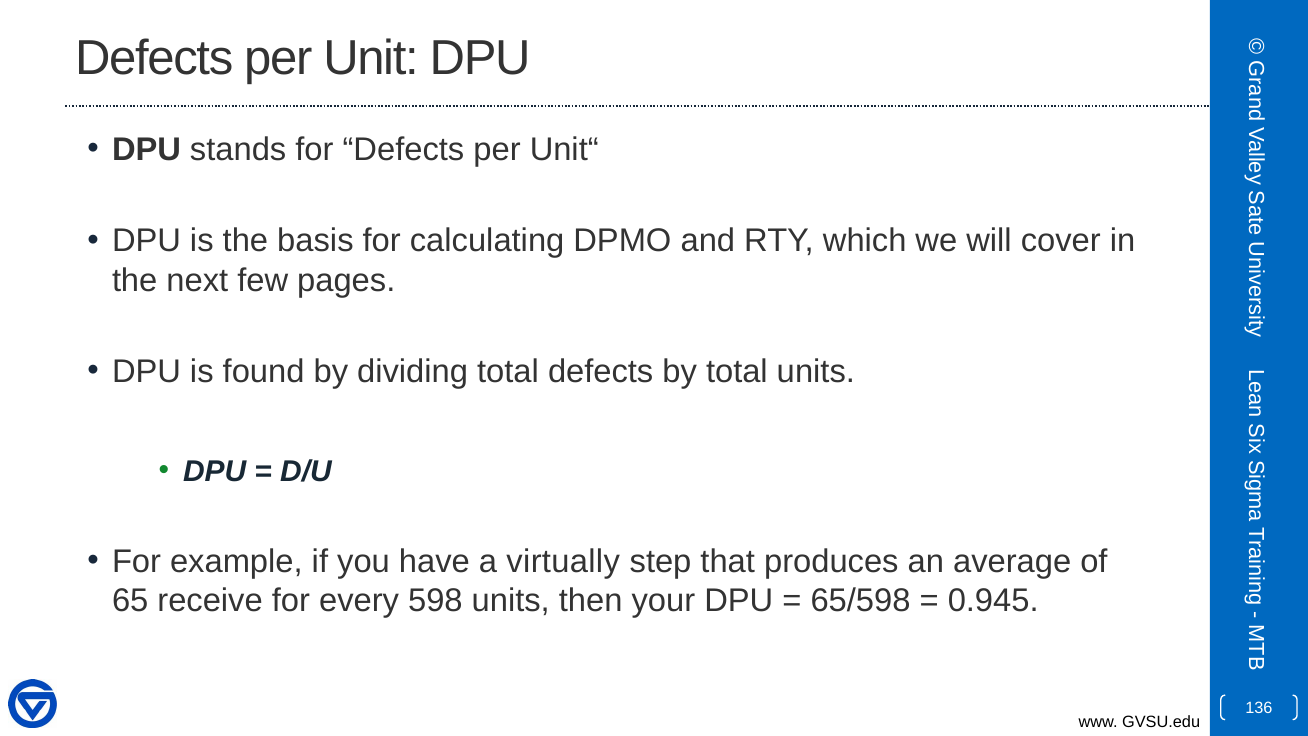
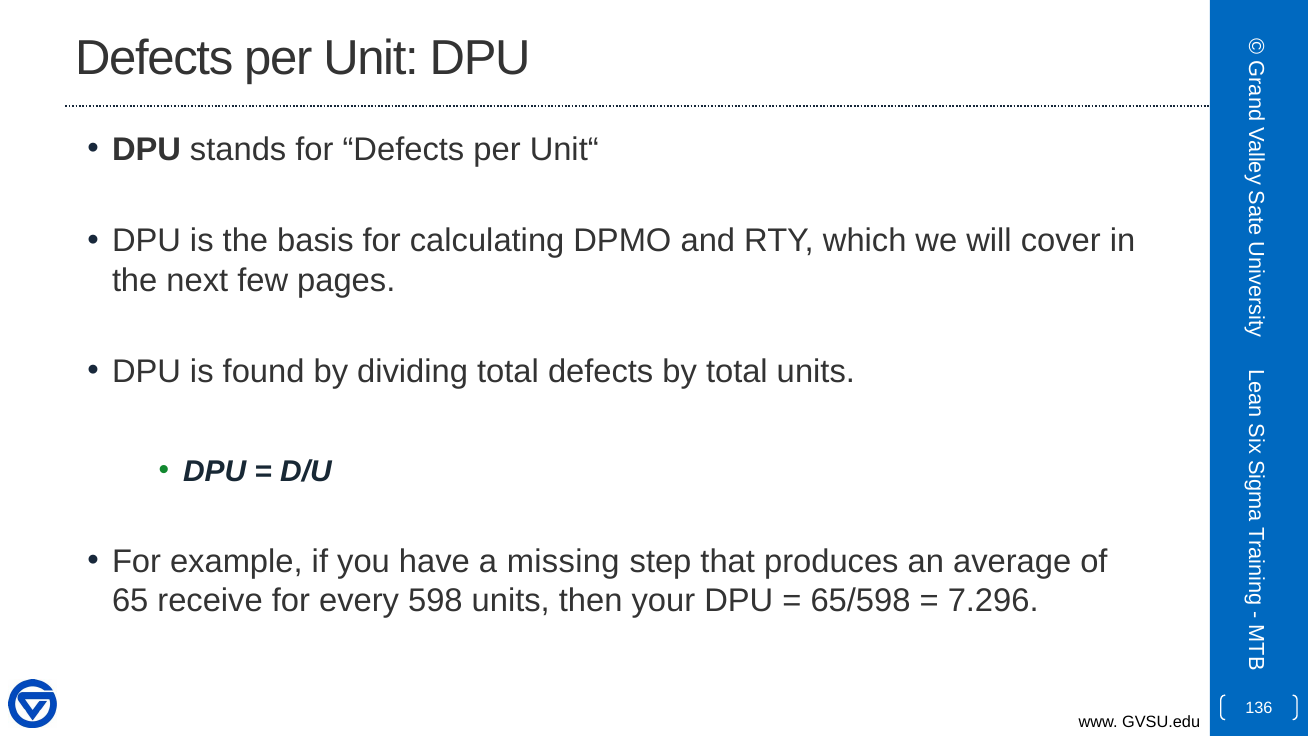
virtually: virtually -> missing (563, 561)
0.945: 0.945 -> 7.296 (993, 601)
